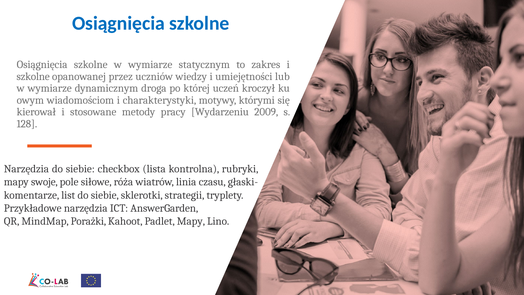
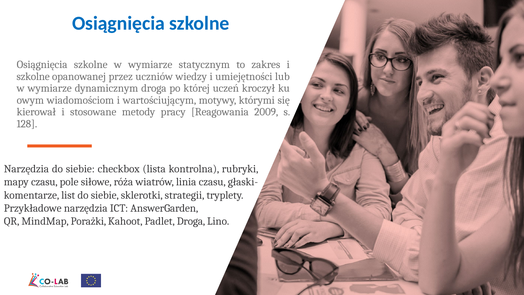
charakterystyki: charakterystyki -> wartościującym (159, 100)
Wydarzeniu: Wydarzeniu -> Reagowania (220, 112)
mapy swoje: swoje -> czasu (44, 182)
Padlet Mapy: Mapy -> Droga (191, 221)
